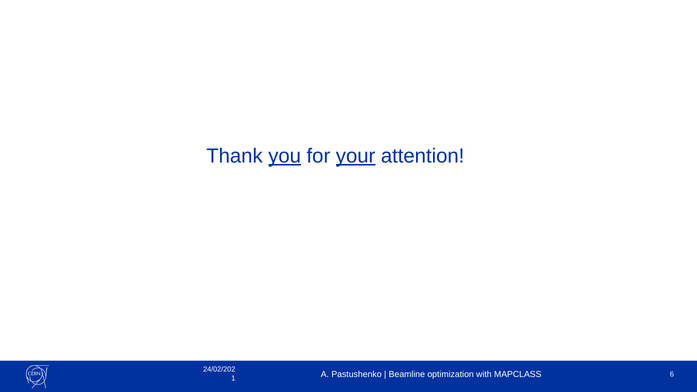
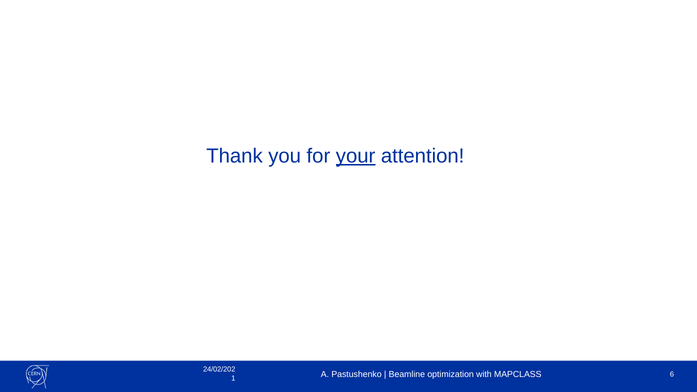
you underline: present -> none (285, 156)
